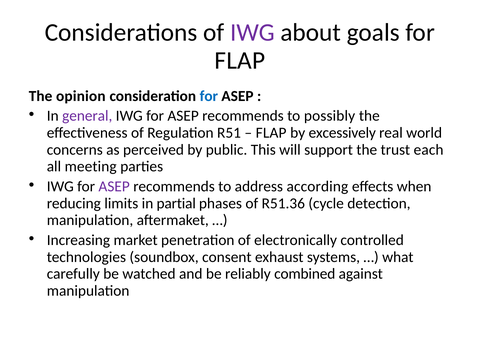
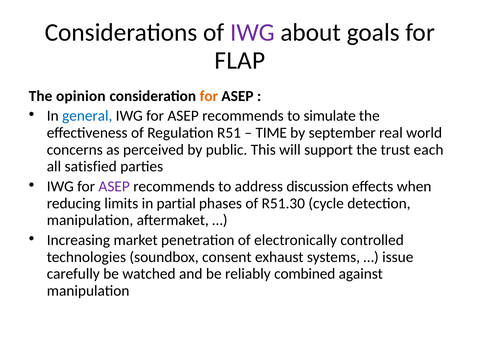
for colour: blue -> orange (209, 96)
general colour: purple -> blue (87, 116)
possibly: possibly -> simulate (330, 116)
FLAP: FLAP -> TIME (271, 133)
excessively: excessively -> september (342, 133)
meeting: meeting -> satisfied (91, 167)
according: according -> discussion (318, 186)
R51.36: R51.36 -> R51.30 (283, 203)
what: what -> issue (398, 257)
